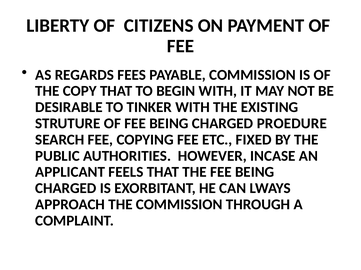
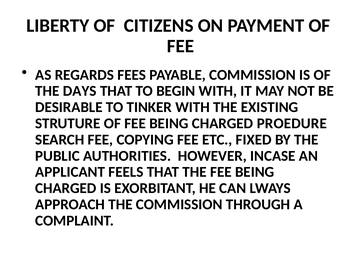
COPY: COPY -> DAYS (80, 91)
